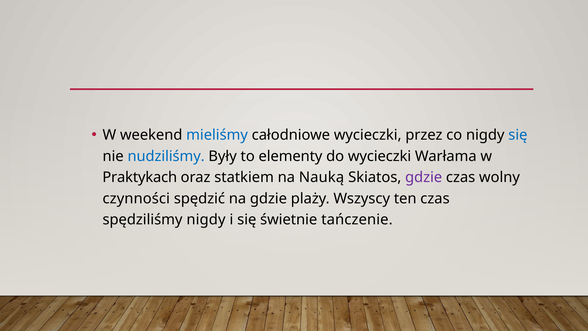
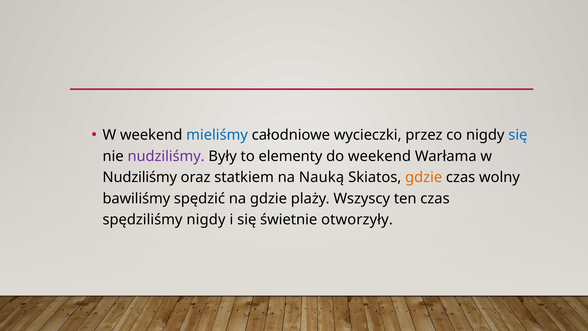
nudziliśmy colour: blue -> purple (166, 156)
do wycieczki: wycieczki -> weekend (379, 156)
Praktykach: Praktykach -> Nudziliśmy (140, 177)
gdzie colour: purple -> orange (424, 177)
czynności: czynności -> bawiliśmy (136, 198)
tańczenie: tańczenie -> otworzyły (357, 220)
